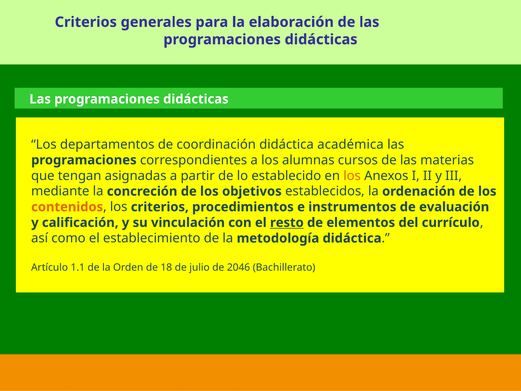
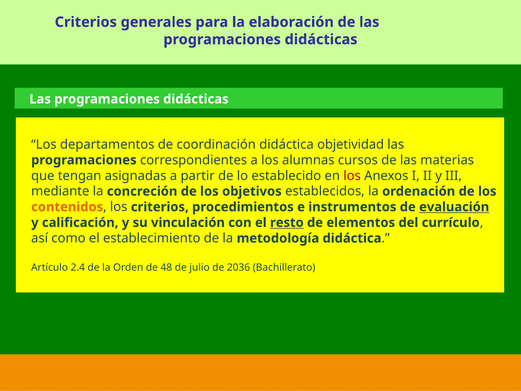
académica: académica -> objetividad (351, 144)
los colour: orange -> red (352, 176)
evaluación underline: none -> present (454, 207)
1.1: 1.1 -> 2.4 (78, 267)
18: 18 -> 48 (166, 267)
2046: 2046 -> 2036 (239, 267)
